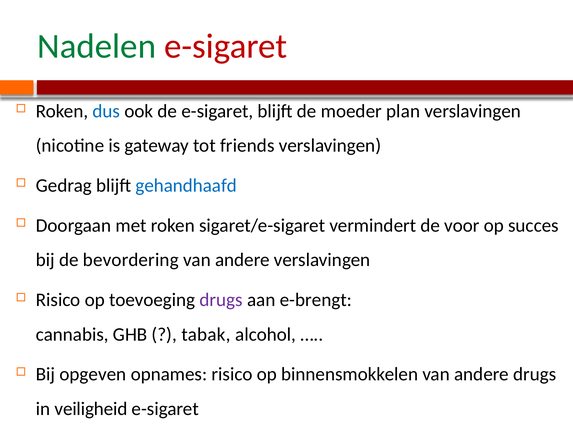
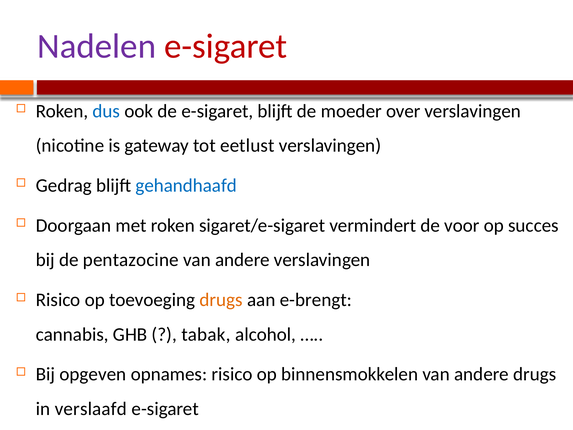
Nadelen colour: green -> purple (97, 46)
plan: plan -> over (403, 111)
friends: friends -> eetlust (247, 146)
bevordering: bevordering -> pentazocine (131, 260)
drugs colour: purple -> orange (221, 300)
veiligheid: veiligheid -> verslaafd (91, 409)
